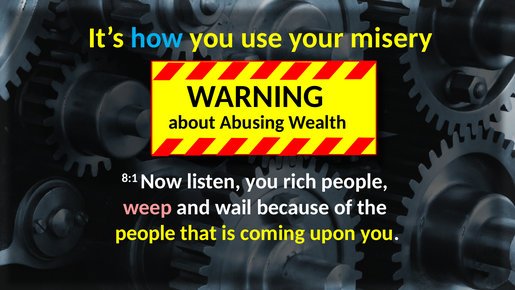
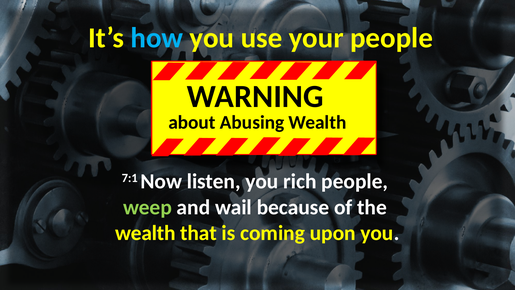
your misery: misery -> people (392, 38)
8:1: 8:1 -> 7:1 (130, 178)
weep colour: pink -> light green (147, 207)
people: people -> wealth (145, 233)
